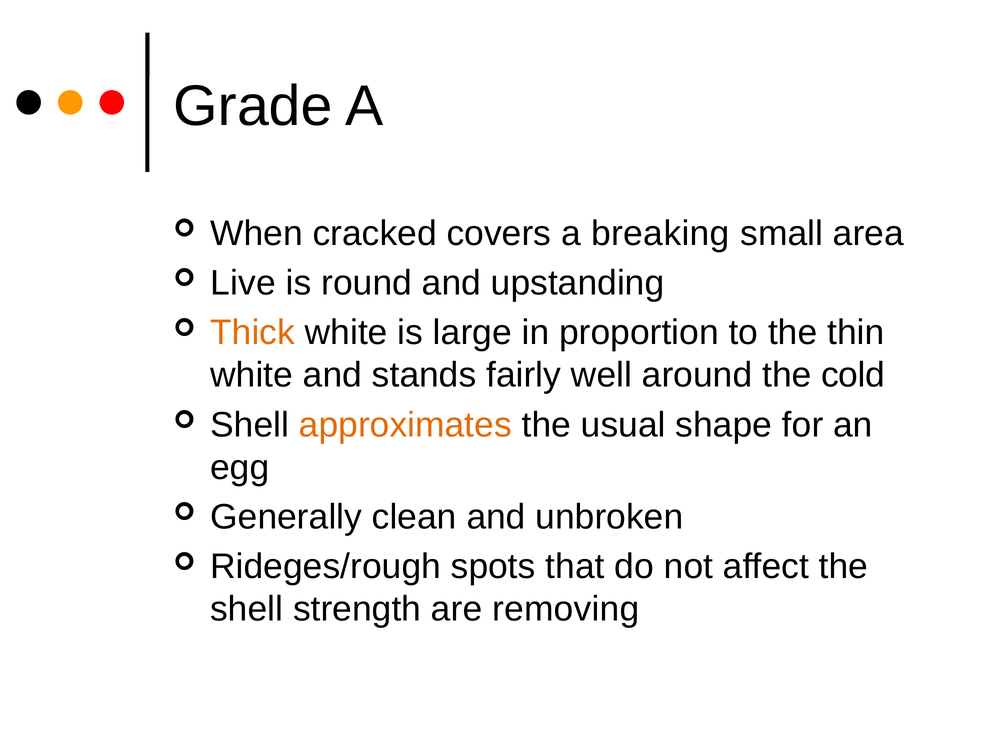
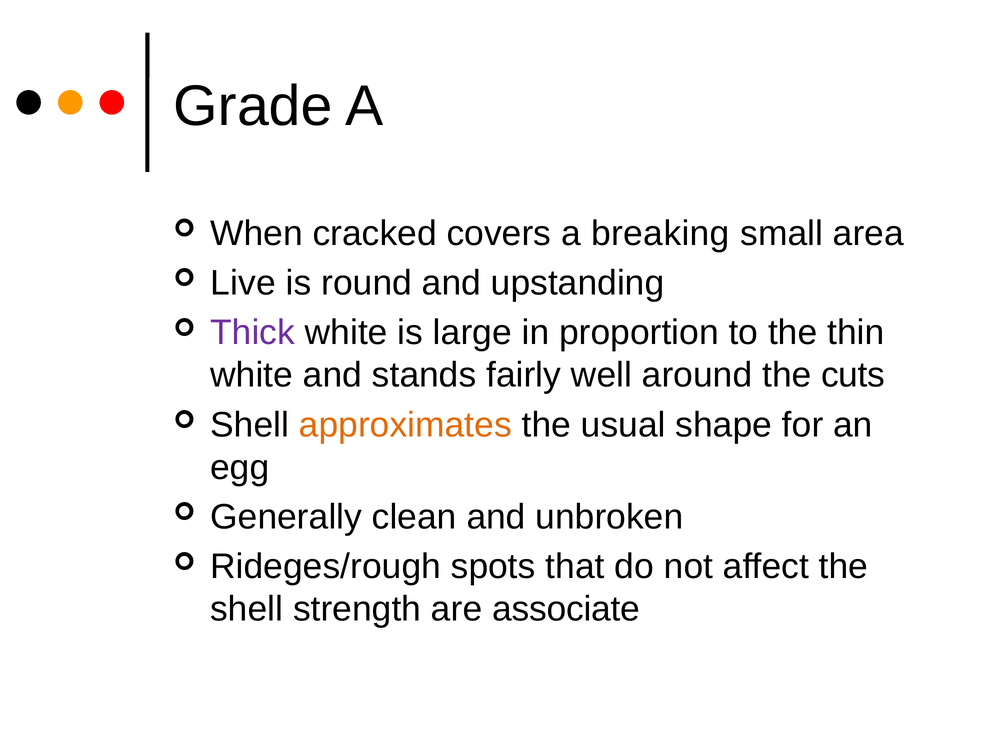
Thick colour: orange -> purple (253, 332)
cold: cold -> cuts (853, 375)
removing: removing -> associate (566, 609)
